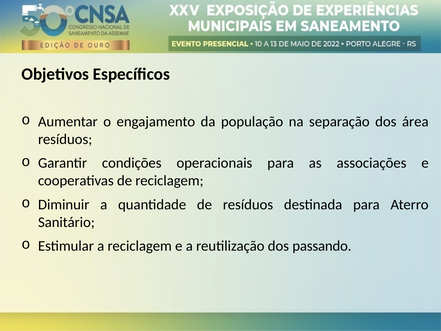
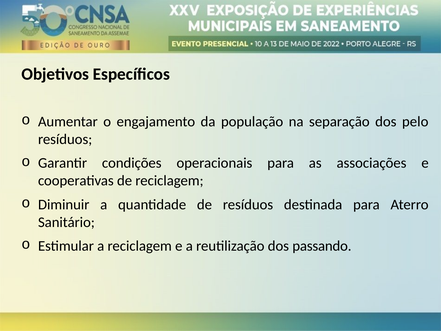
área: área -> pelo (415, 122)
